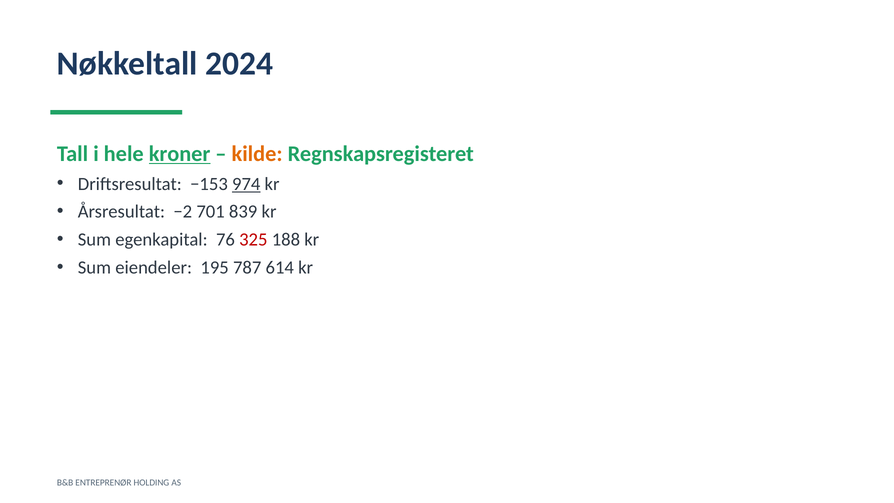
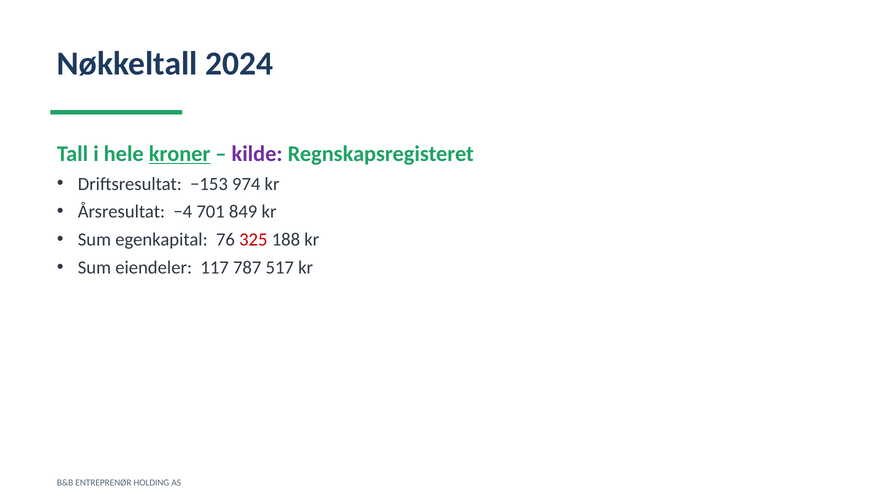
kilde colour: orange -> purple (257, 154)
974 underline: present -> none (246, 184)
−2: −2 -> −4 (183, 212)
839: 839 -> 849 (243, 212)
195: 195 -> 117 (215, 268)
614: 614 -> 517 (280, 268)
